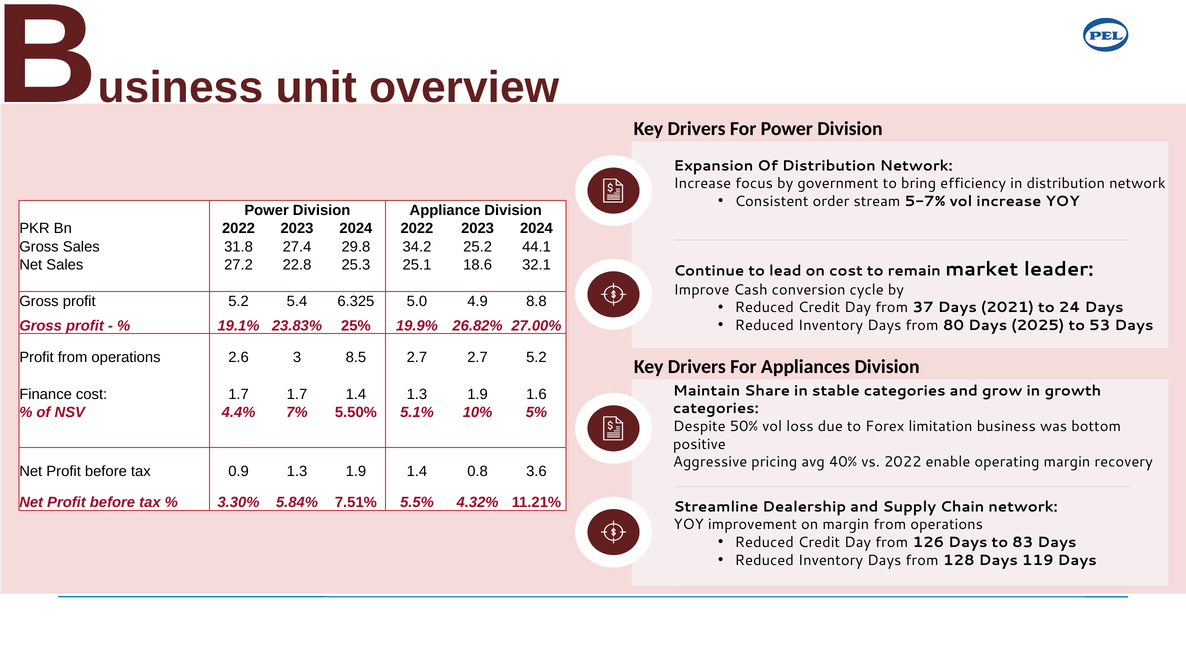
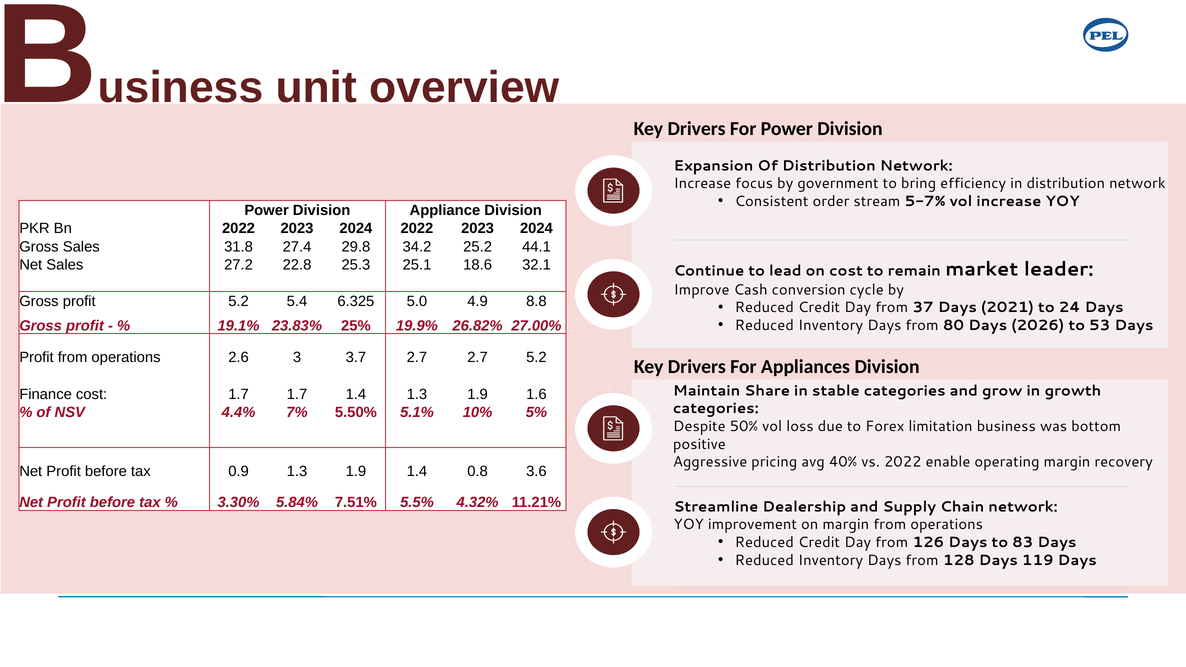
2025: 2025 -> 2026 (1038, 325)
8.5: 8.5 -> 3.7 (356, 358)
